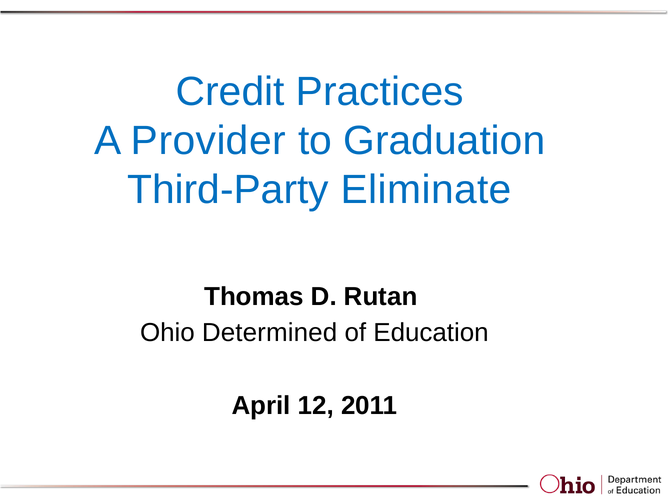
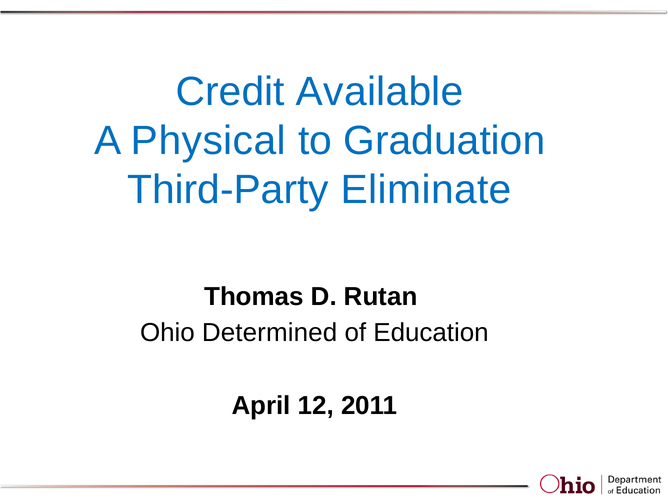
Practices: Practices -> Available (380, 92)
Provider: Provider -> Physical (208, 141)
